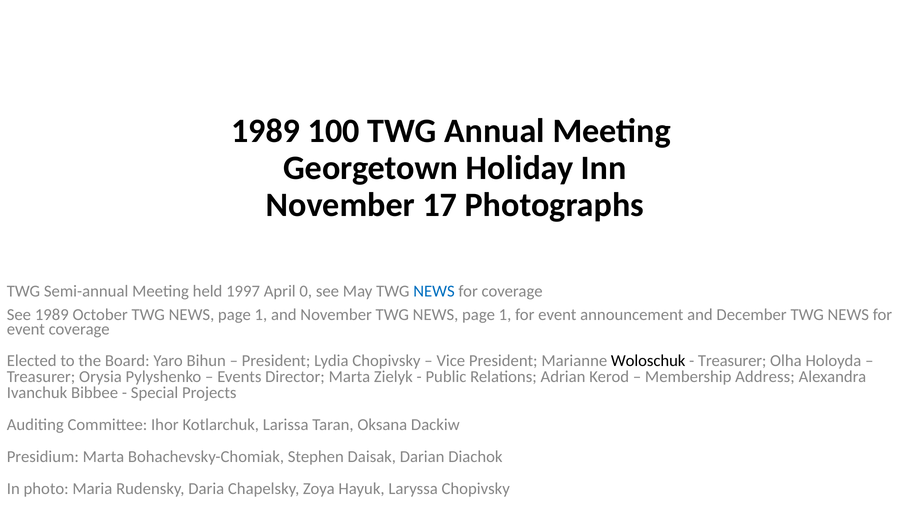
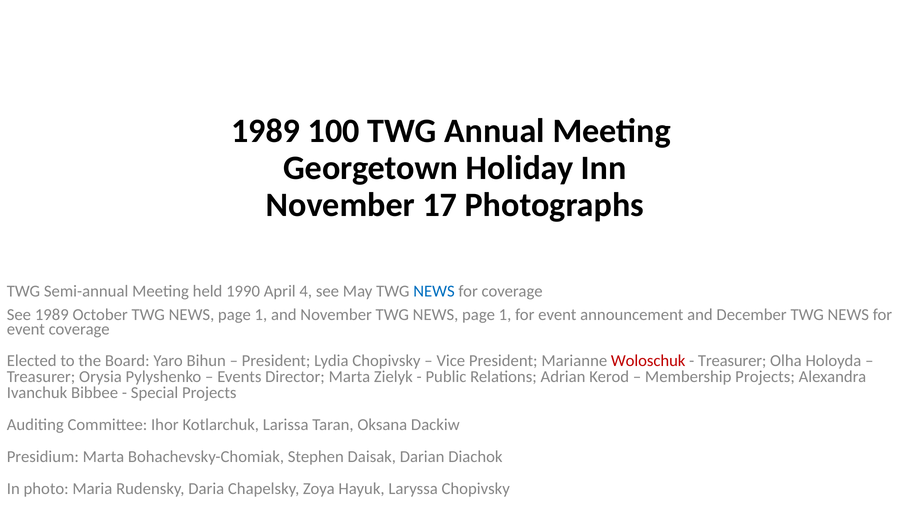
1997: 1997 -> 1990 (243, 291)
0: 0 -> 4 (306, 291)
Woloschuk colour: black -> red (648, 361)
Membership Address: Address -> Projects (765, 377)
